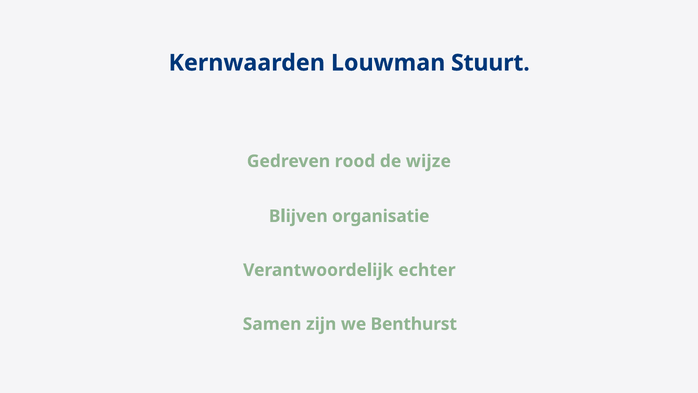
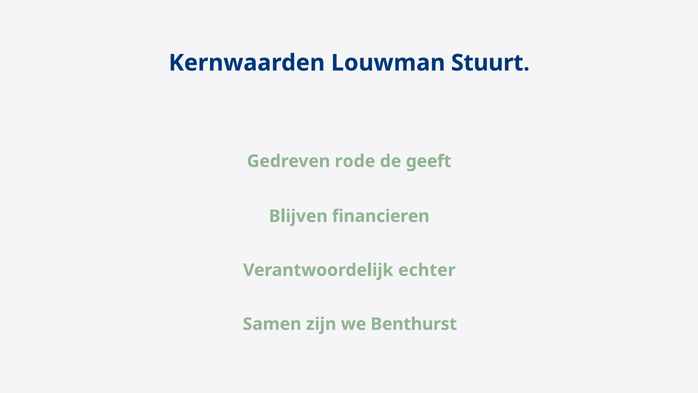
rood: rood -> rode (355, 161)
wijze: wijze -> geeft (429, 161)
organisatie: organisatie -> financieren (381, 216)
